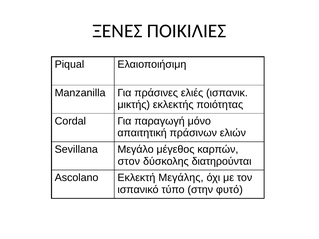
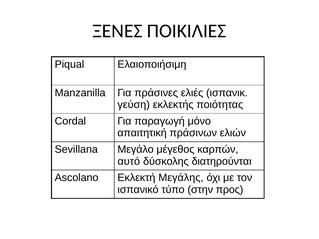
μικτής: μικτής -> γεύση (134, 105)
στον: στον -> αυτό (129, 161)
φυτό: φυτό -> προς (230, 190)
